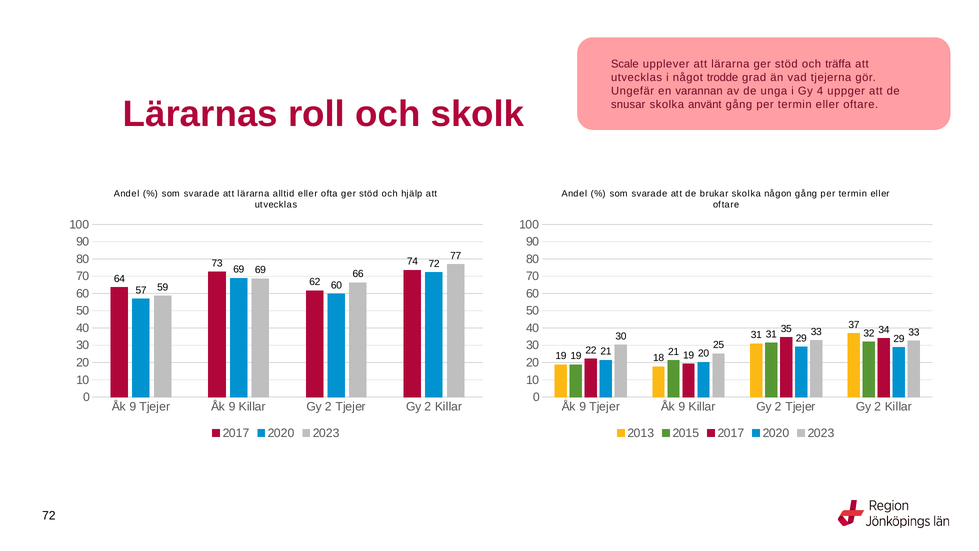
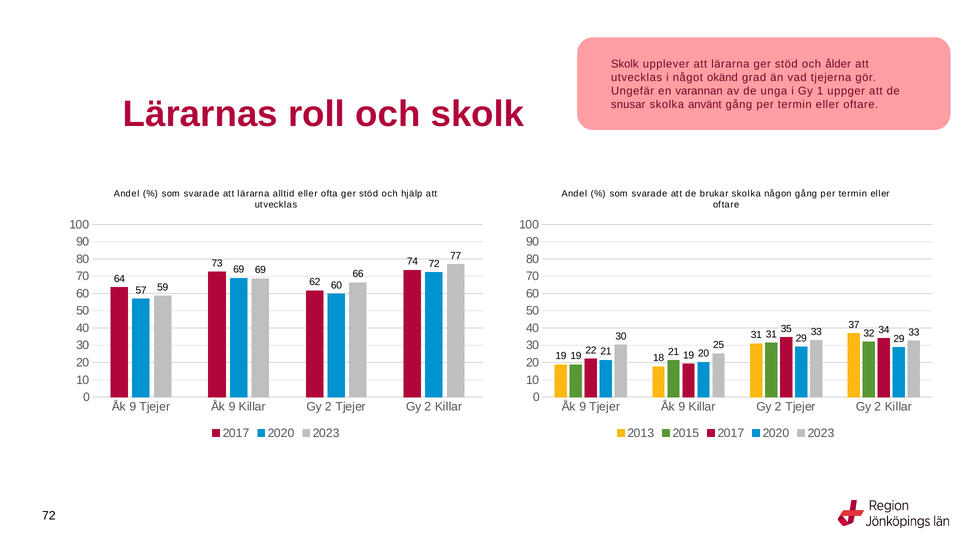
Scale: Scale -> Skolk (625, 64)
träffa: träffa -> ålder (838, 64)
trodde: trodde -> okänd (722, 78)
4: 4 -> 1 (820, 91)
